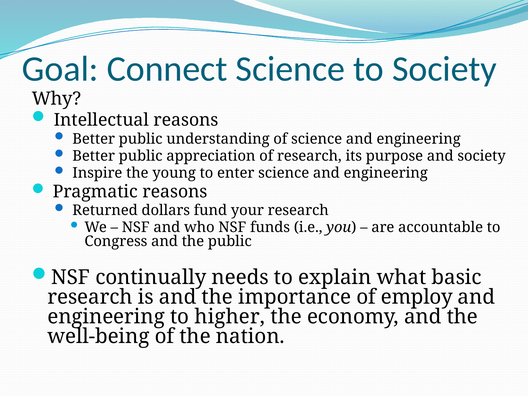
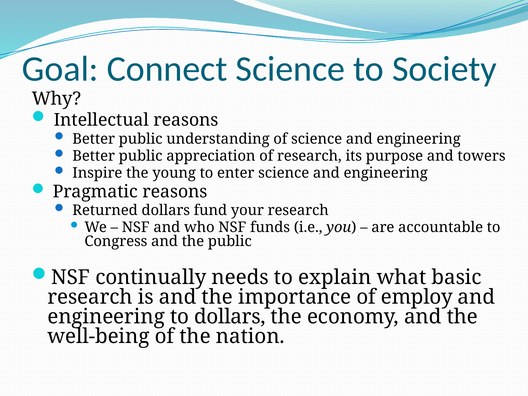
and society: society -> towers (482, 156)
to higher: higher -> dollars (230, 317)
